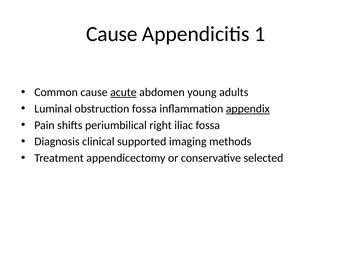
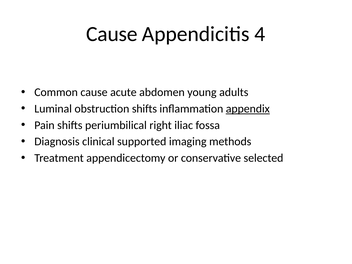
1: 1 -> 4 (260, 34)
acute underline: present -> none (123, 92)
obstruction fossa: fossa -> shifts (144, 109)
